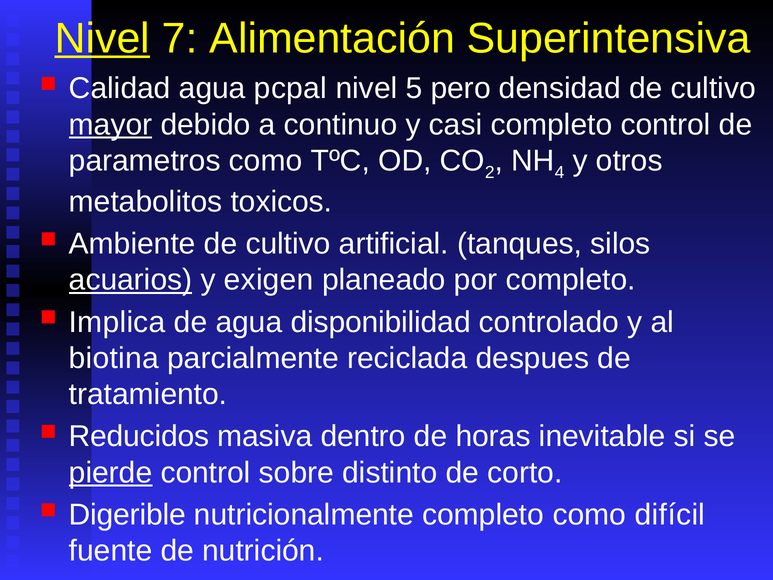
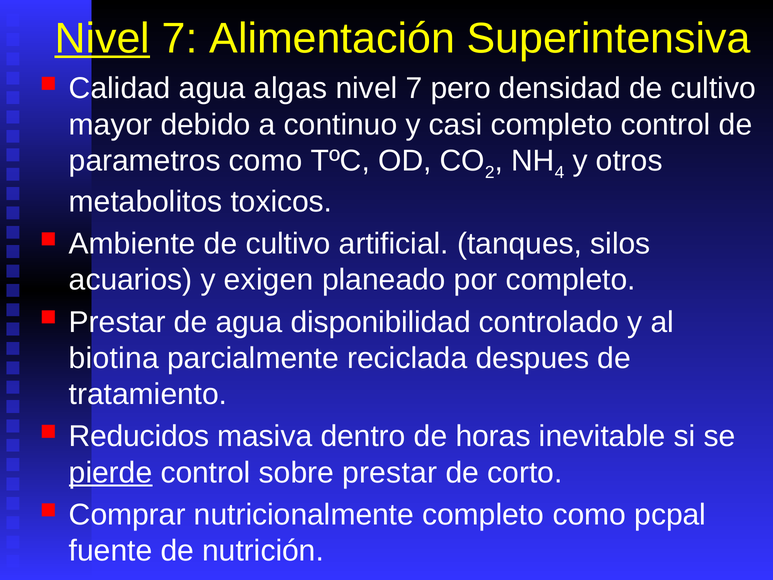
pcpal: pcpal -> algas (291, 88)
5: 5 -> 7 (414, 88)
mayor underline: present -> none (111, 125)
acuarios underline: present -> none (131, 280)
Implica: Implica -> Prestar (117, 322)
sobre distinto: distinto -> prestar (390, 472)
Digerible: Digerible -> Comprar (127, 515)
difícil: difícil -> pcpal (670, 515)
